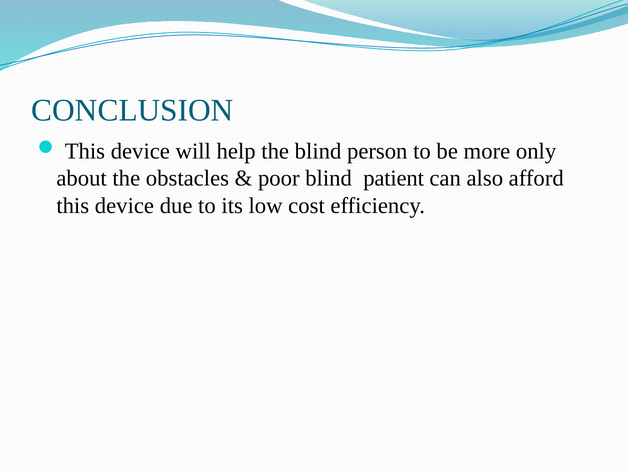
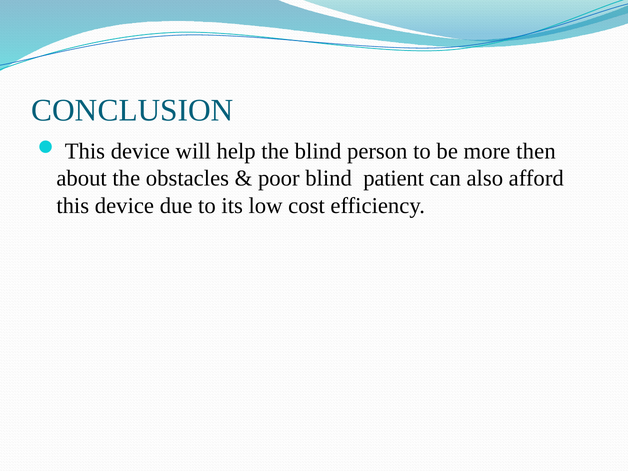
only: only -> then (536, 151)
